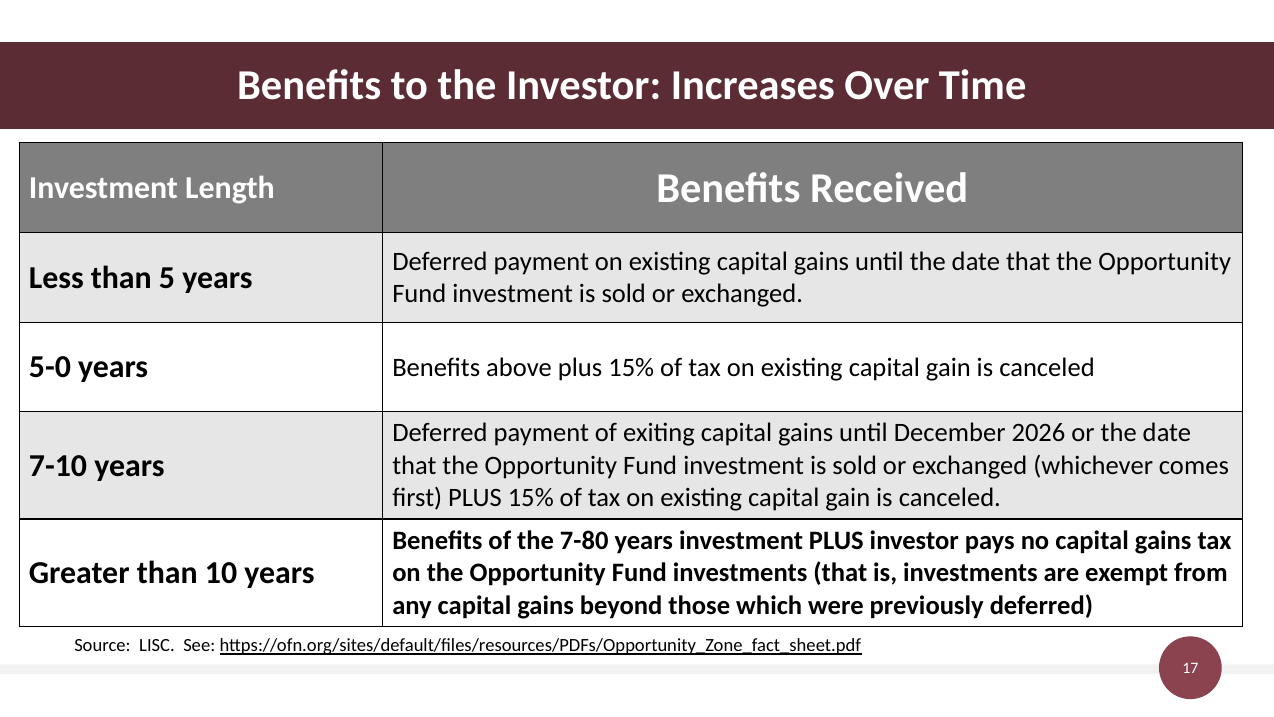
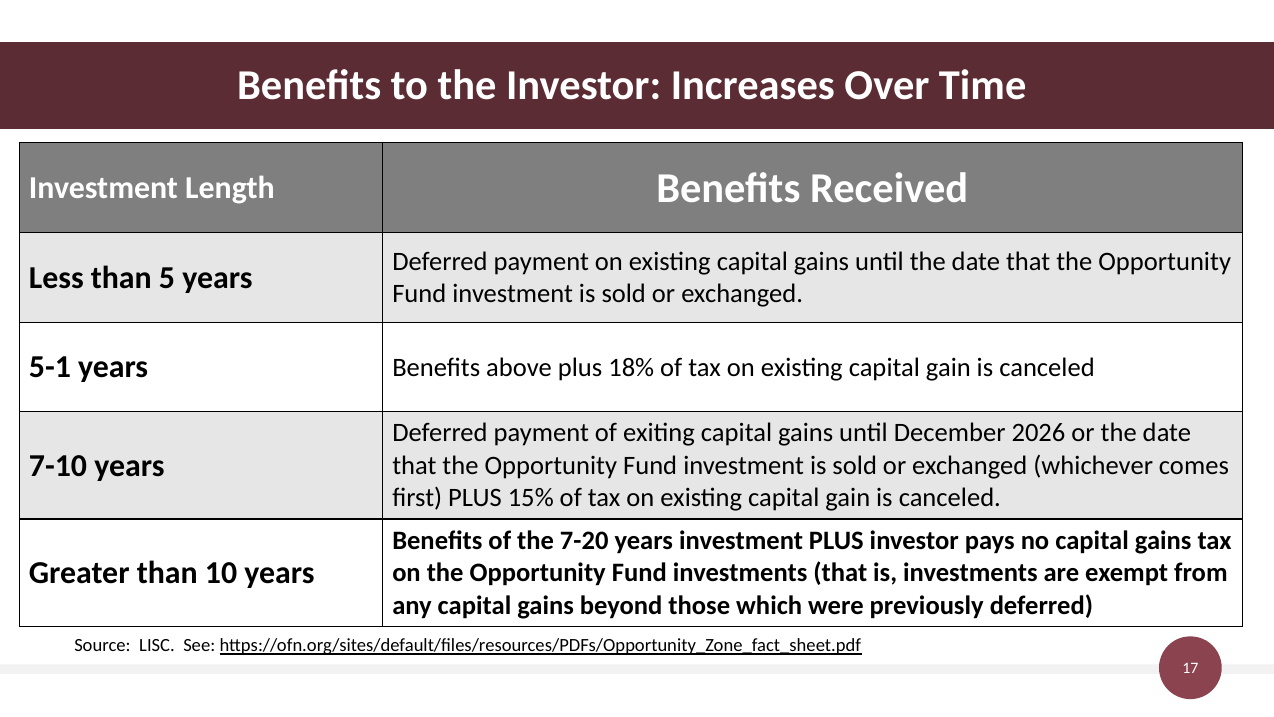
5-0: 5-0 -> 5-1 (50, 367)
above plus 15%: 15% -> 18% (631, 367)
7-80: 7-80 -> 7-20 (584, 540)
